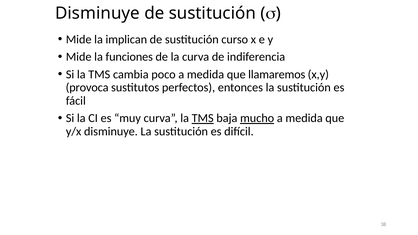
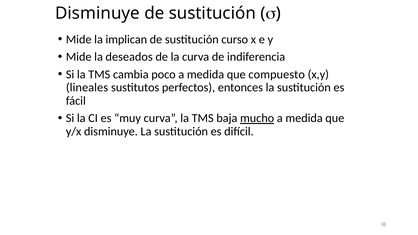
funciones: funciones -> deseados (129, 57)
llamaremos: llamaremos -> compuesto (277, 74)
provoca: provoca -> lineales (87, 88)
TMS underline: present -> none (203, 118)
